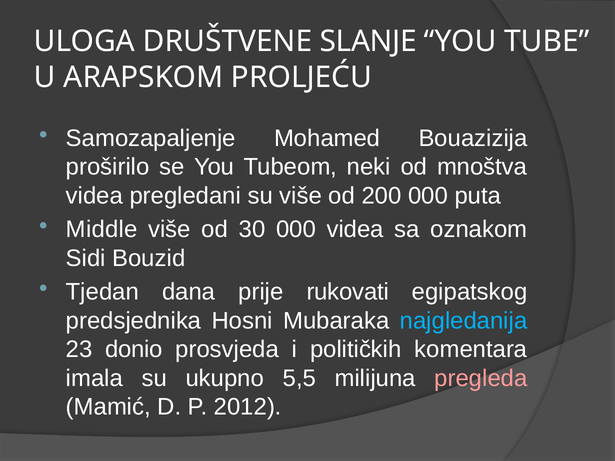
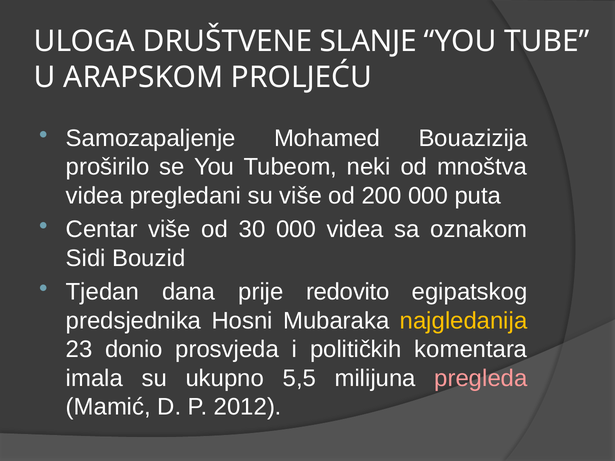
Middle: Middle -> Centar (102, 230)
rukovati: rukovati -> redovito (348, 292)
najgledanija colour: light blue -> yellow (464, 321)
